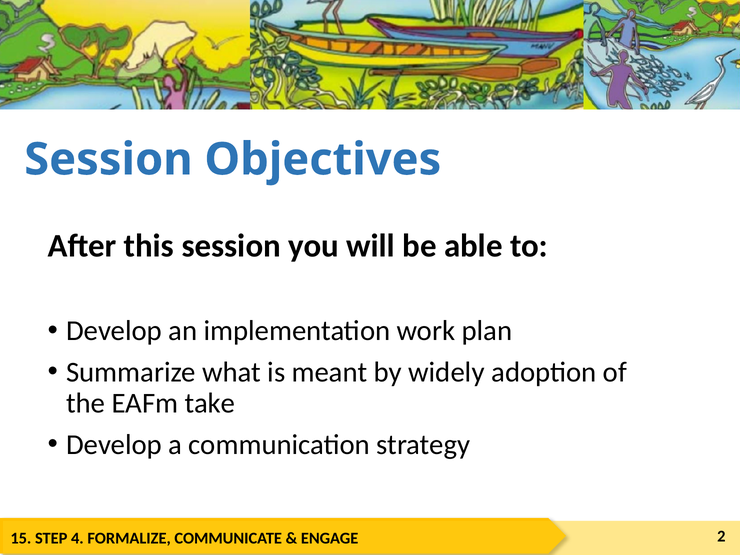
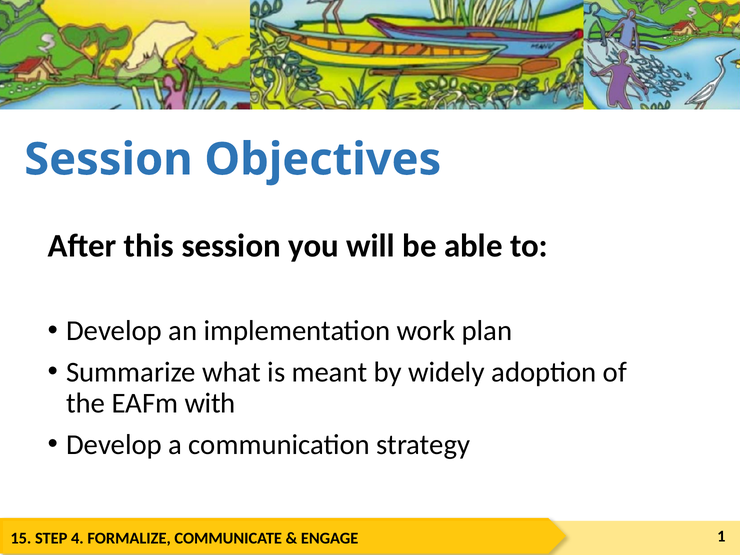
take: take -> with (210, 403)
2: 2 -> 1 (721, 537)
